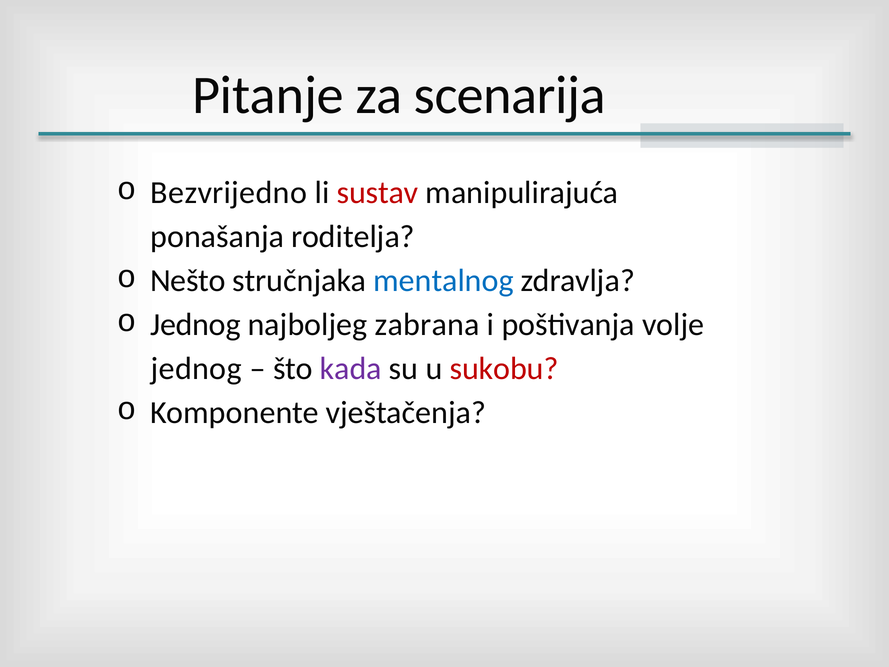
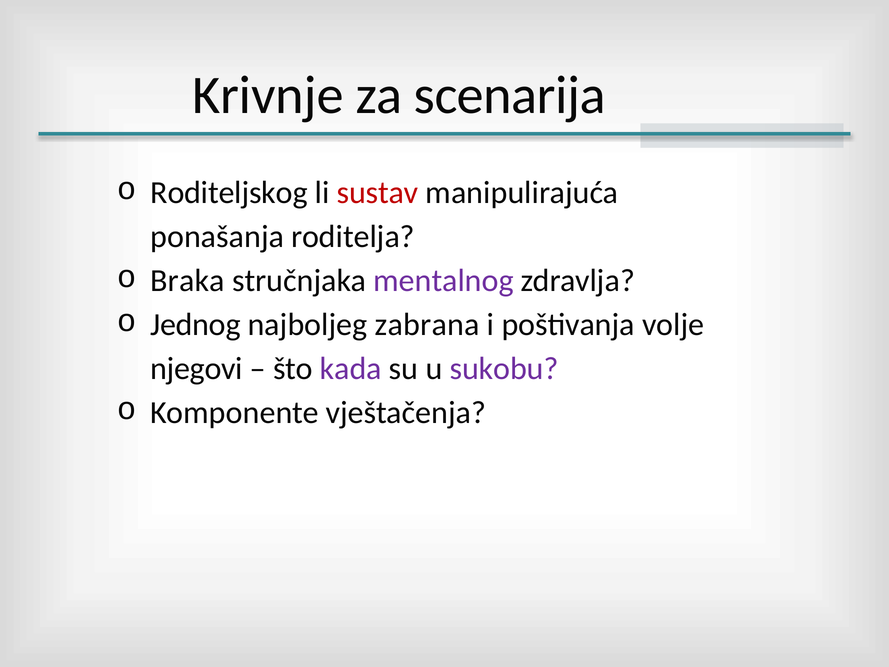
Pitanje: Pitanje -> Krivnje (268, 95)
Bezvrijedno: Bezvrijedno -> Roditeljskog (229, 193)
Nešto: Nešto -> Braka (188, 281)
mentalnog colour: blue -> purple (444, 281)
jednog: jednog -> njegovi (197, 369)
sukobu colour: red -> purple (504, 369)
